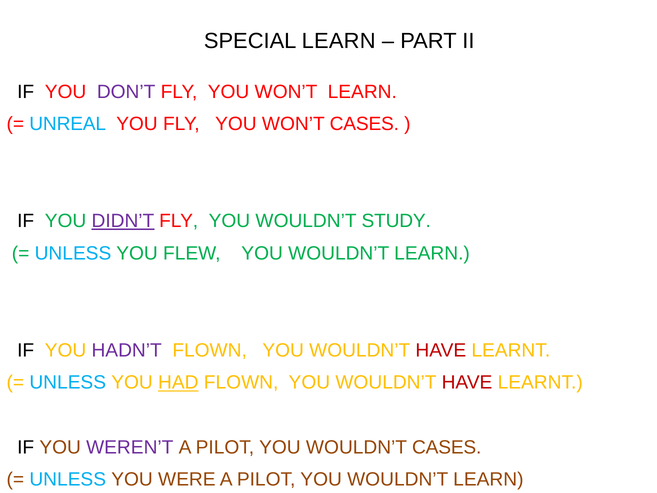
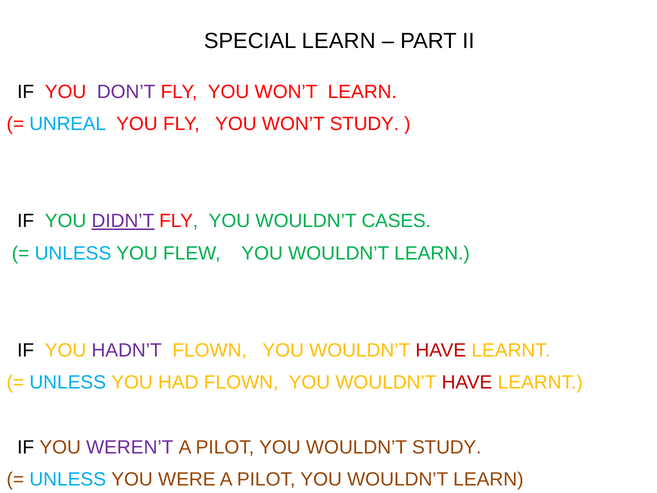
WON’T CASES: CASES -> STUDY (364, 124)
STUDY: STUDY -> CASES (396, 221)
HAD underline: present -> none (178, 382)
WOULDN’T CASES: CASES -> STUDY (447, 447)
